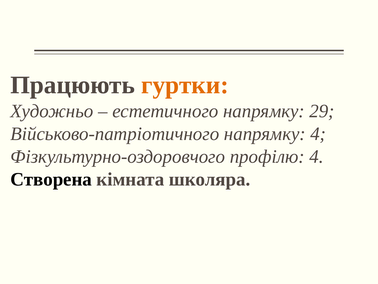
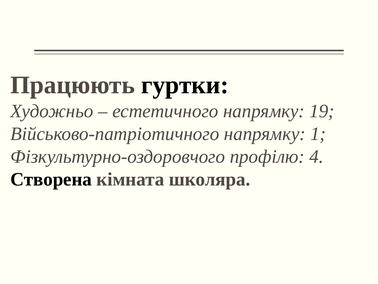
гуртки colour: orange -> black (185, 85)
29: 29 -> 19 (322, 111)
напрямку 4: 4 -> 1 (318, 134)
